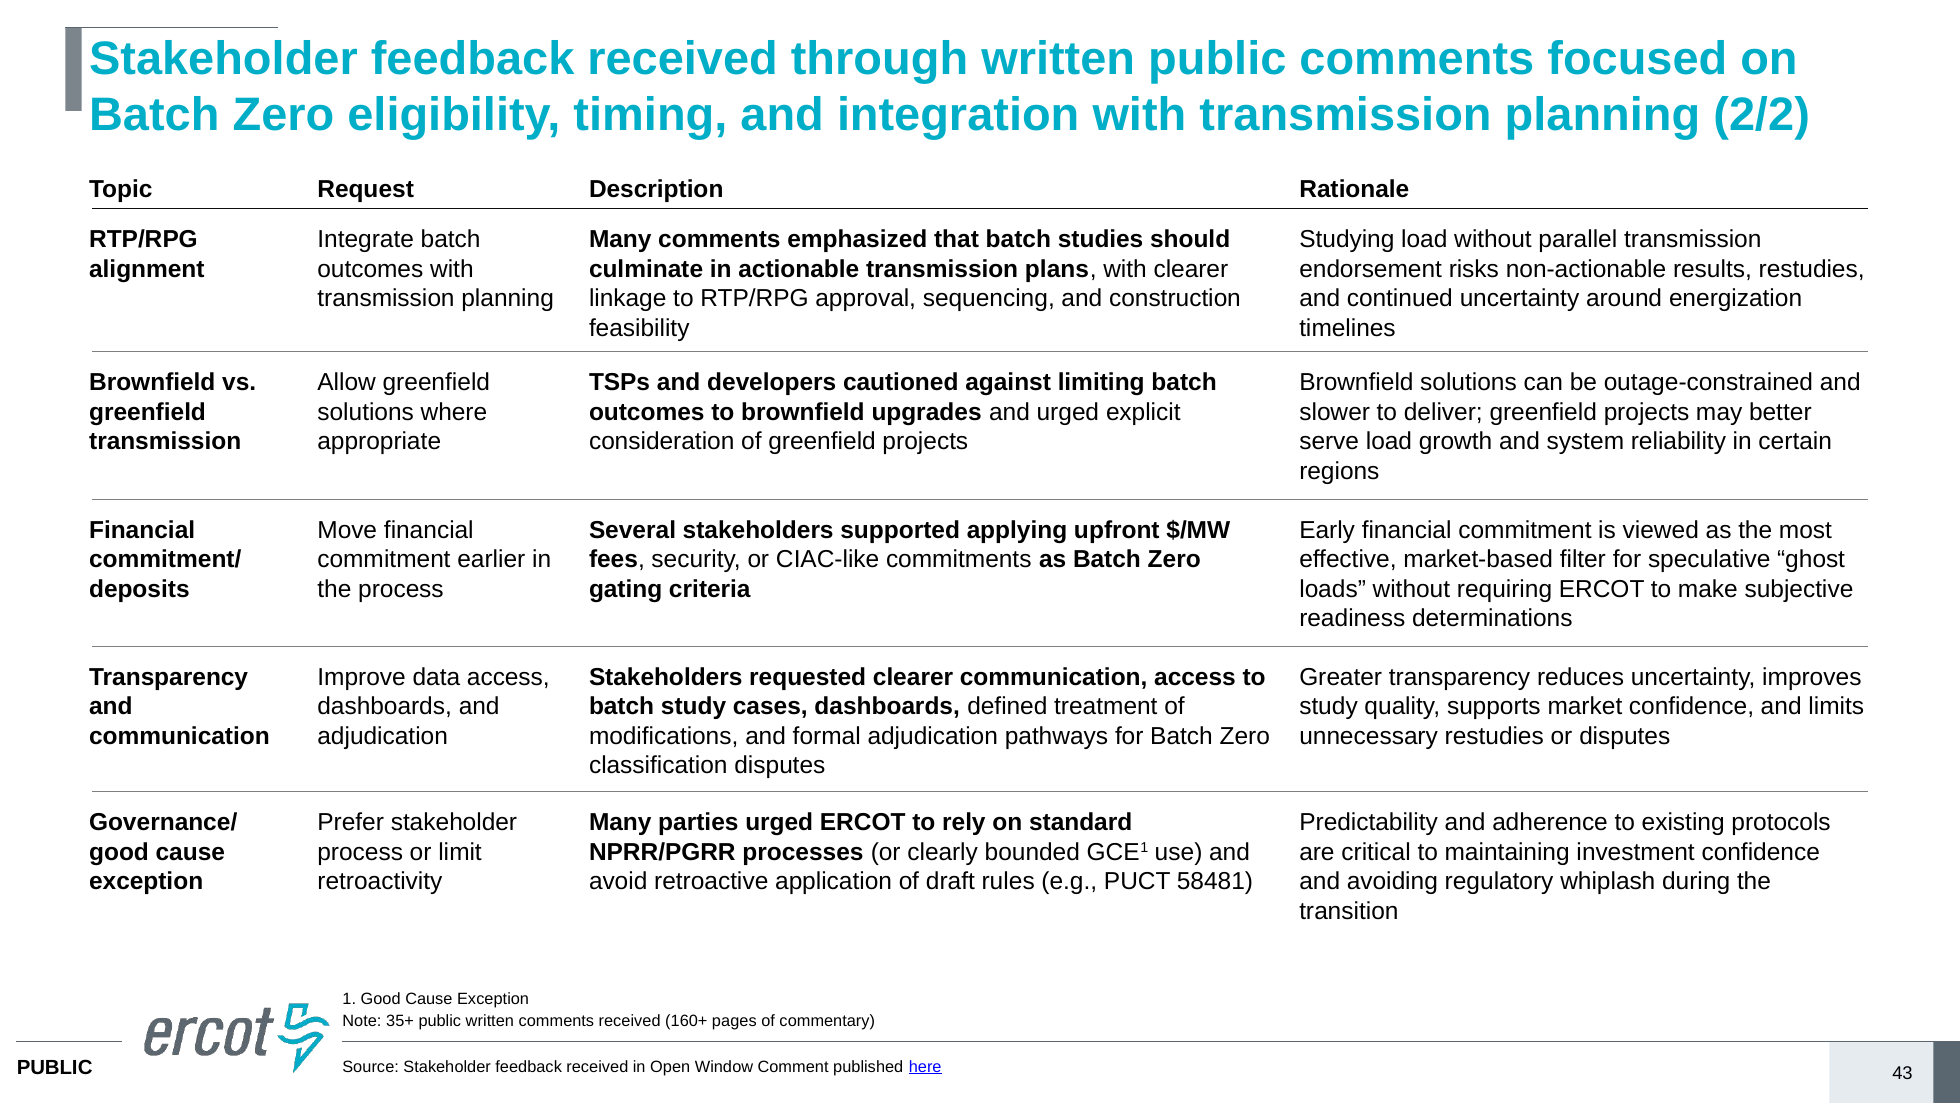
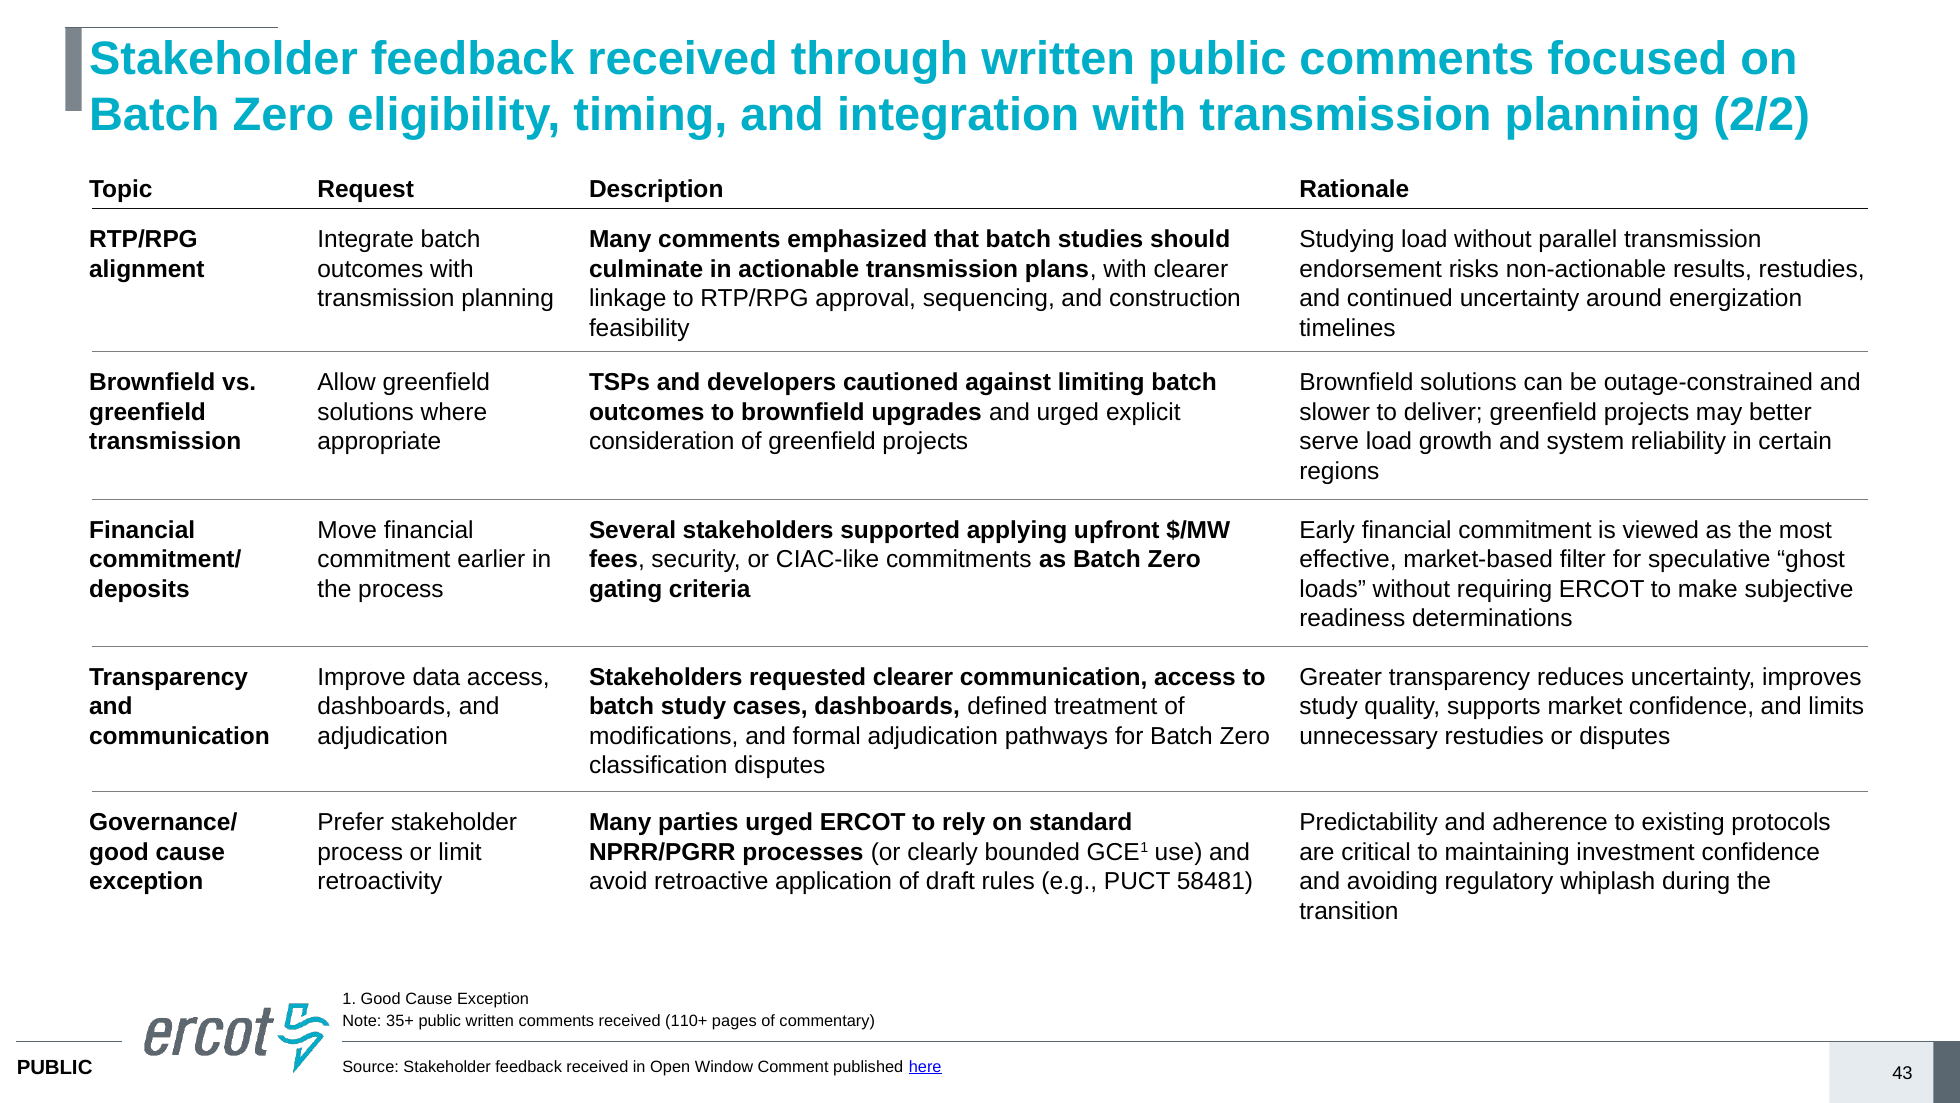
160+: 160+ -> 110+ (686, 1021)
